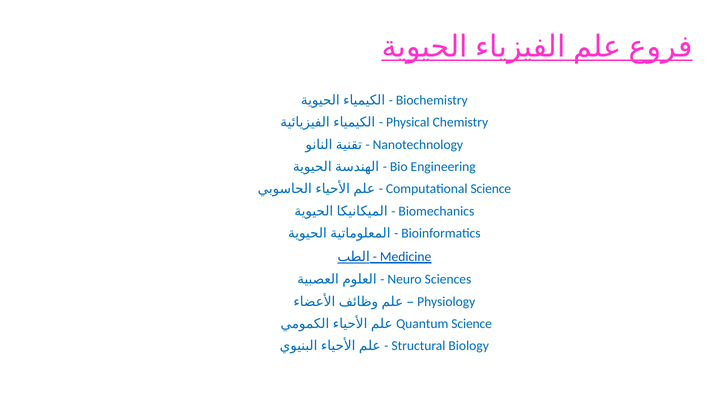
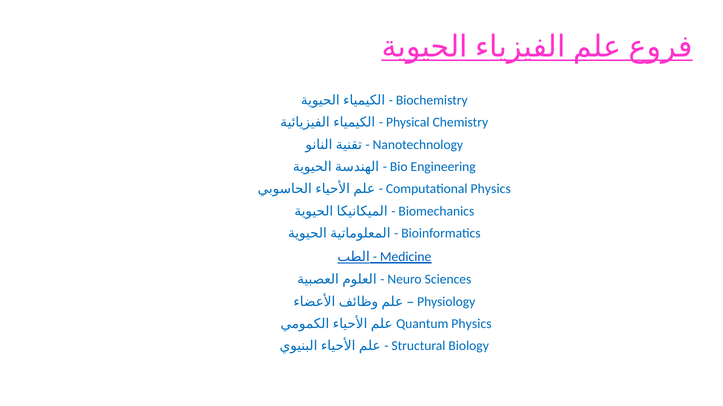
Computational Science: Science -> Physics (491, 189)
Quantum Science: Science -> Physics (472, 324)
